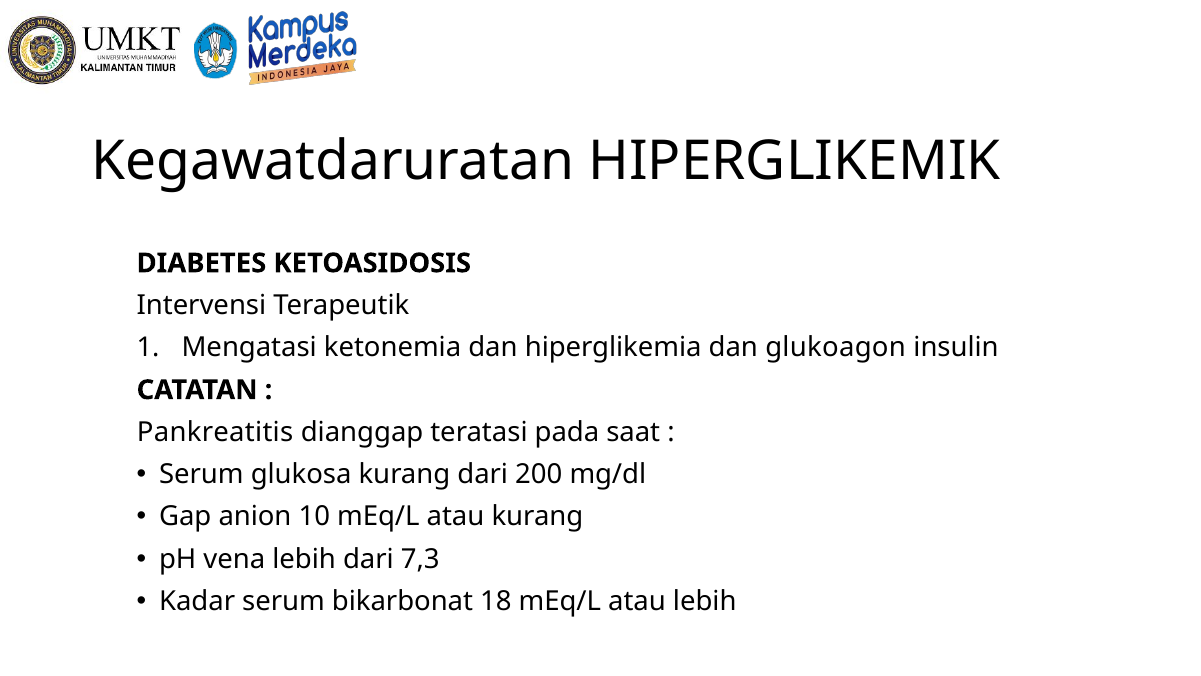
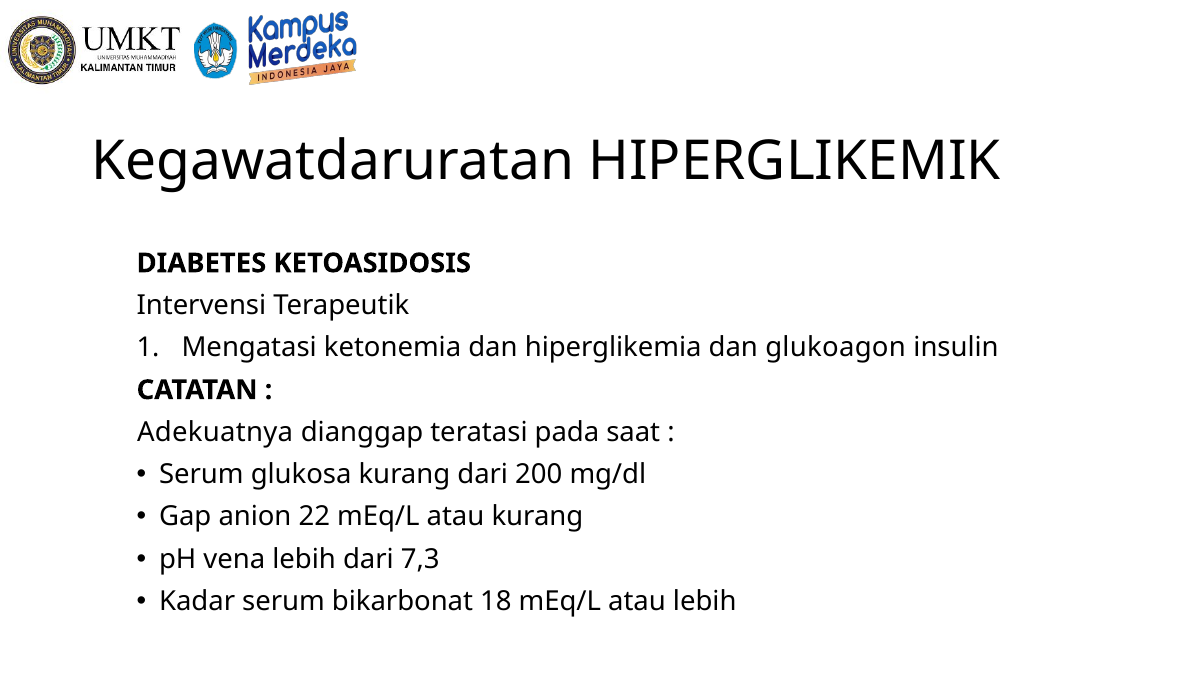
Pankreatitis: Pankreatitis -> Adekuatnya (215, 432)
10: 10 -> 22 (314, 516)
